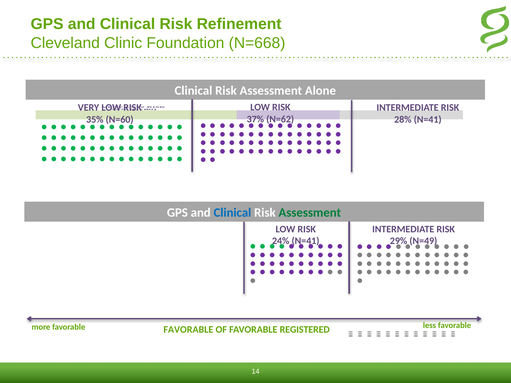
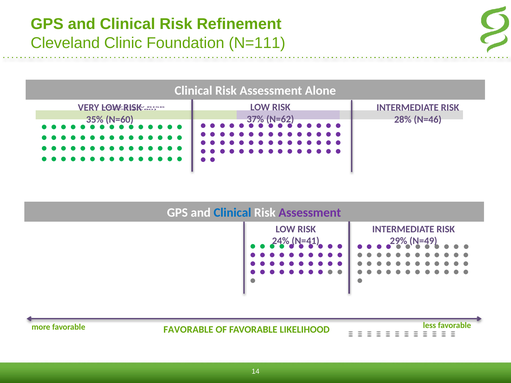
N=668: N=668 -> N=111 (257, 43)
28% N=41: N=41 -> N=46 (428, 120)
Assessment colour: green -> purple (310, 213)
REGISTERED: REGISTERED -> LIKELIHOOD (305, 330)
